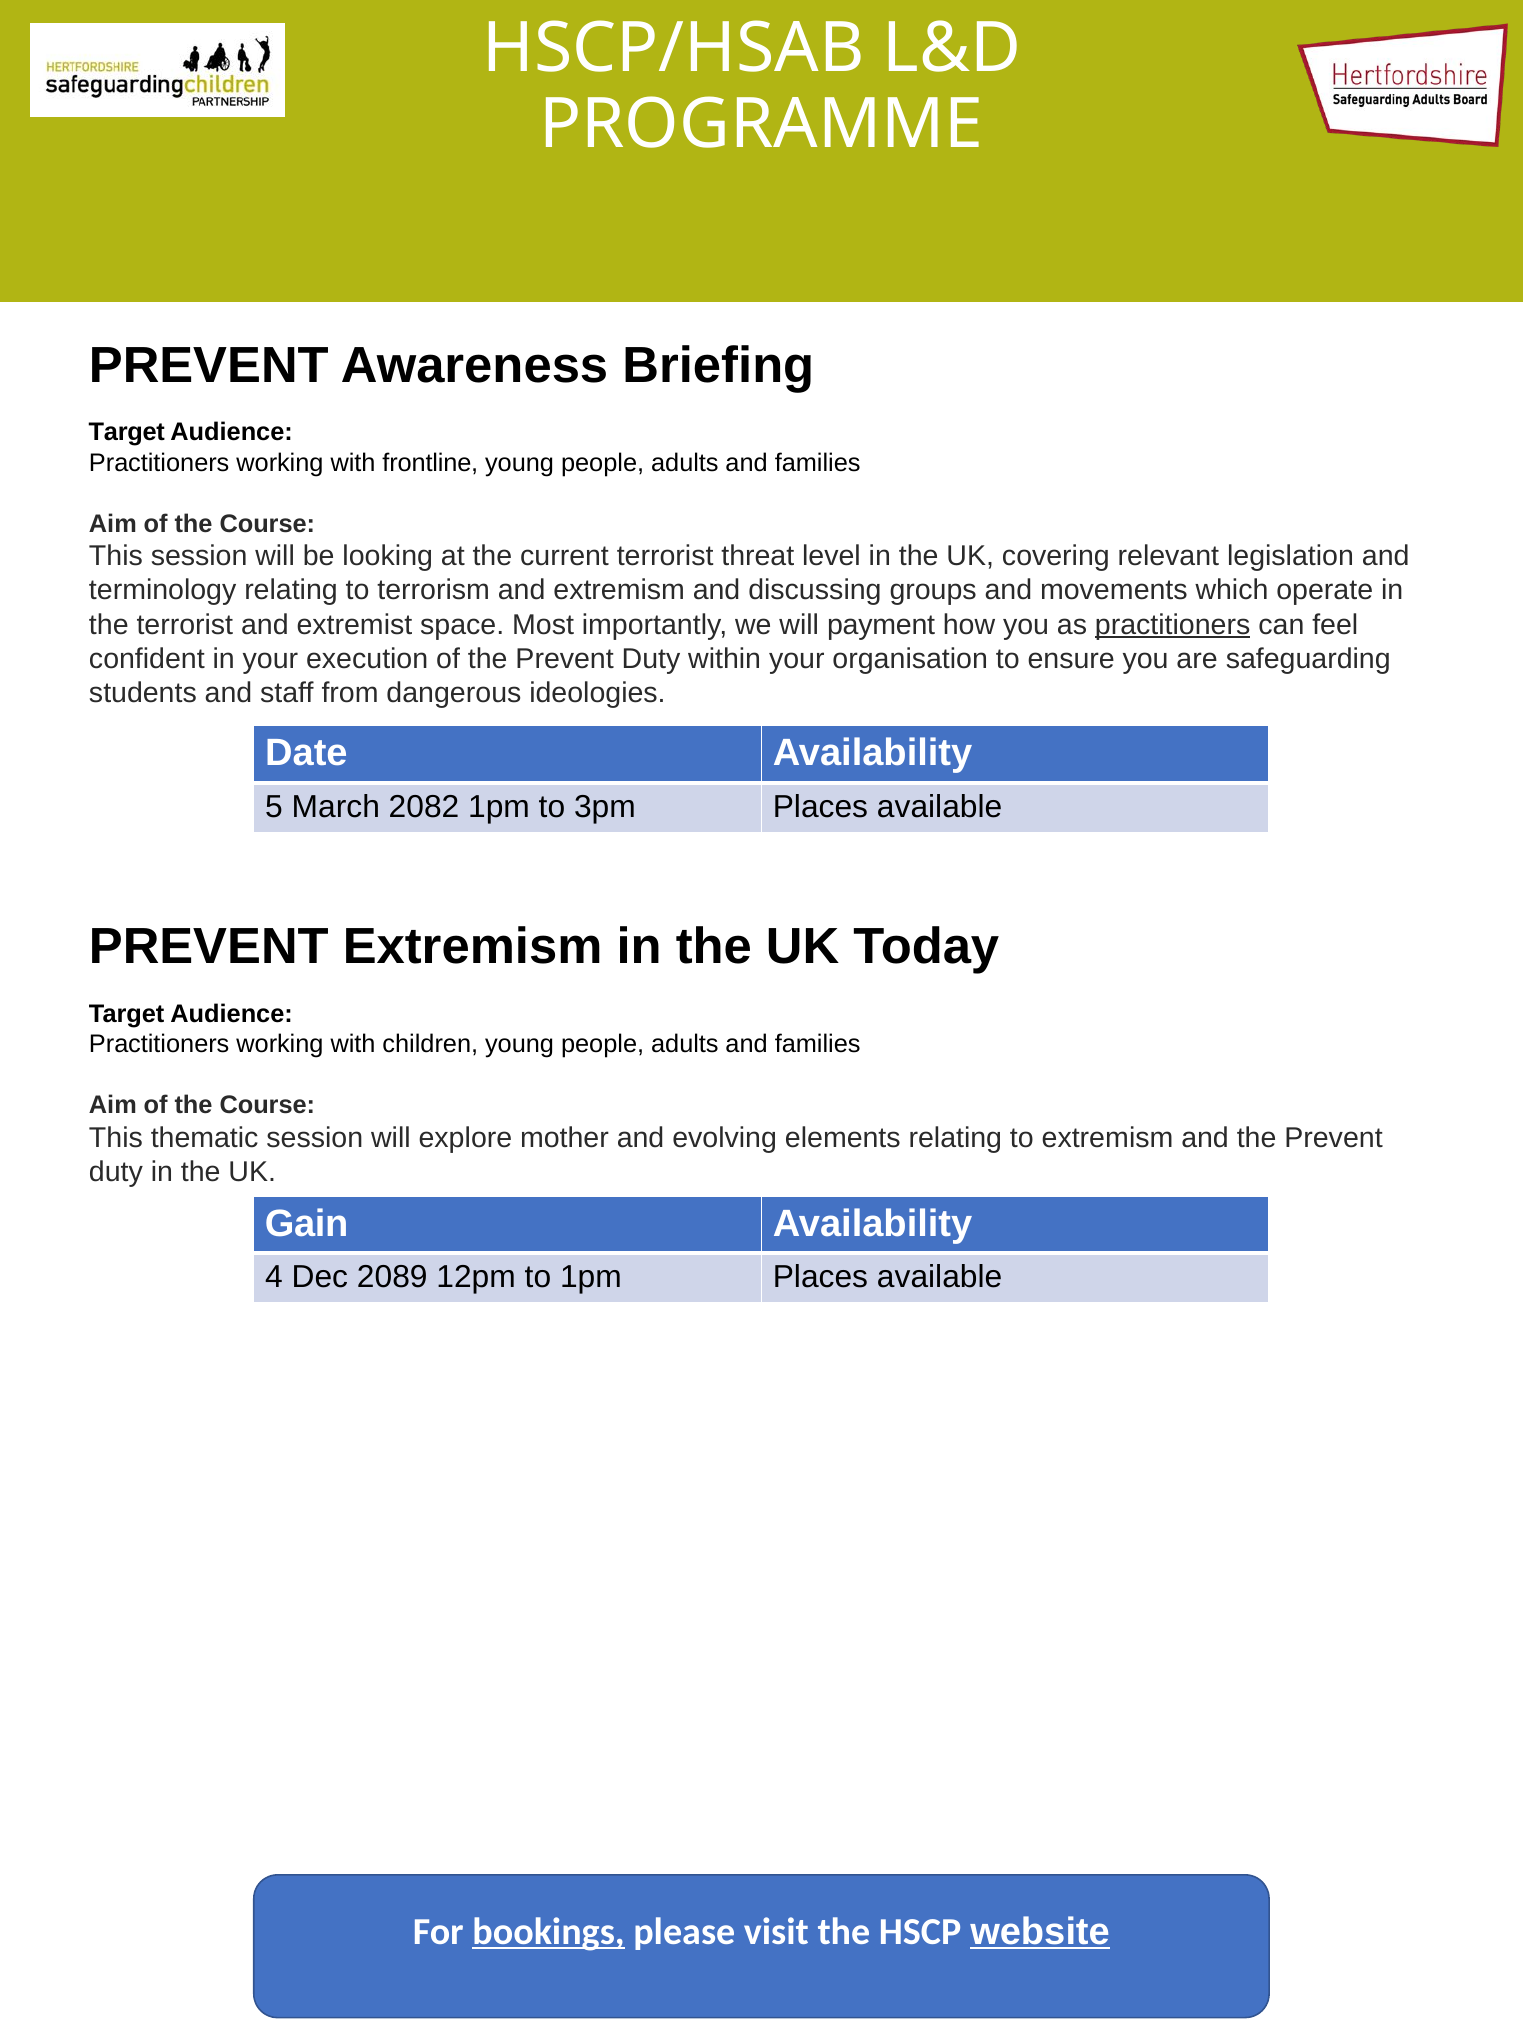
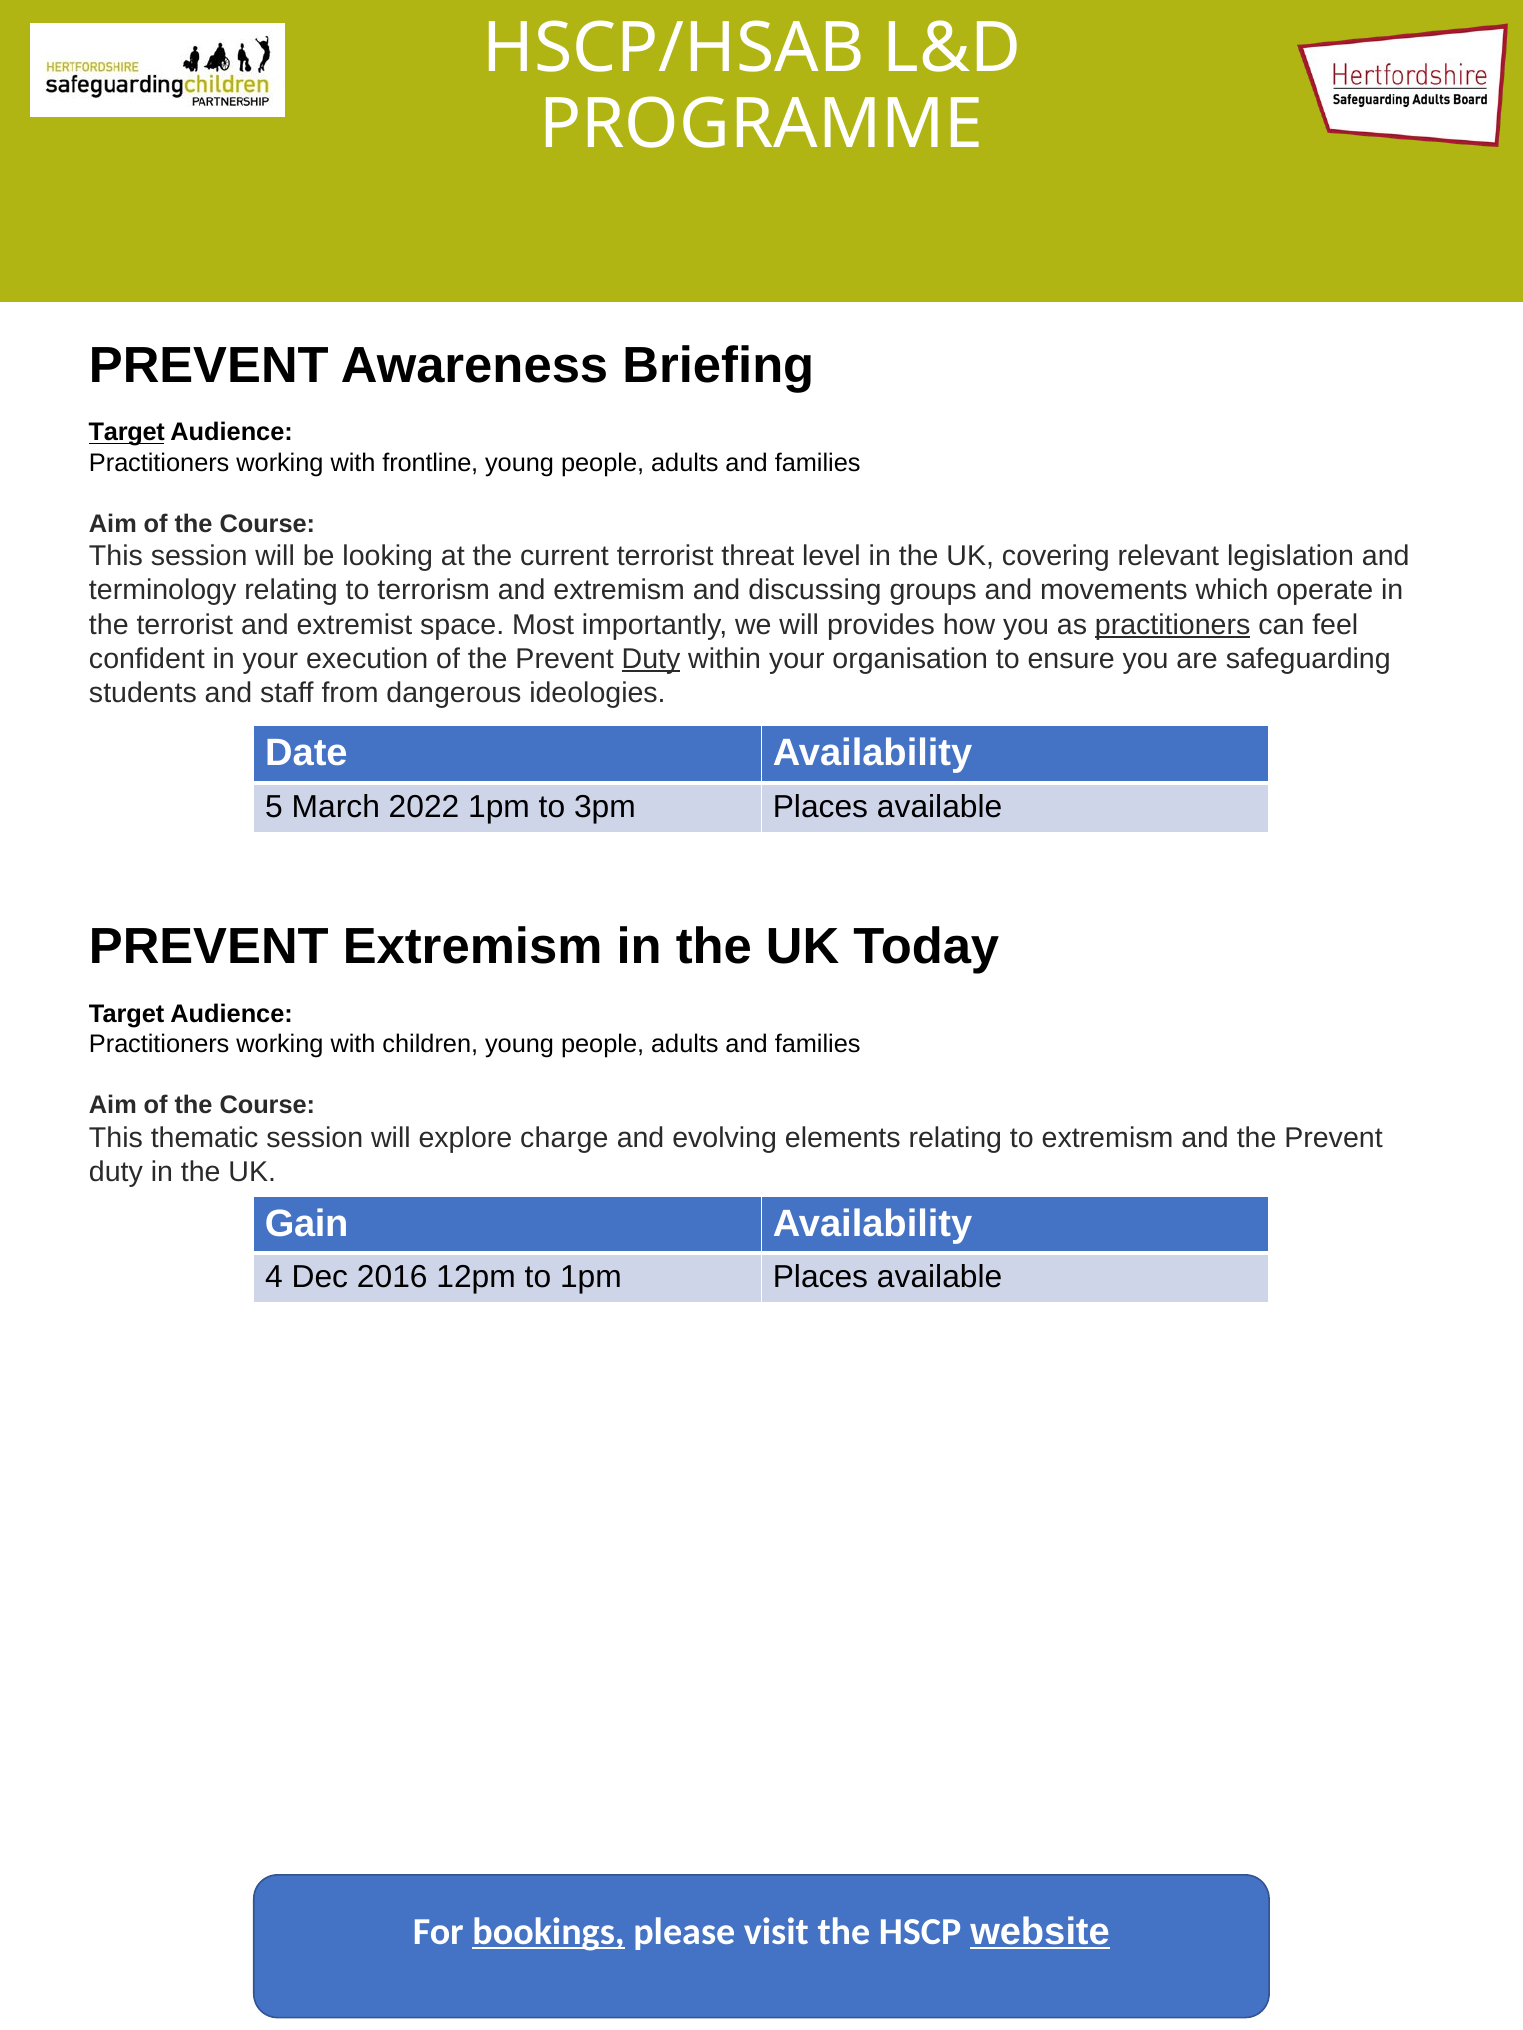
Target underline: none -> present (127, 433)
payment: payment -> provides (881, 625)
Duty underline: none -> present (651, 659)
2082: 2082 -> 2022 (424, 807)
mother: mother -> charge (564, 1138)
2089: 2089 -> 2016 (392, 1277)
